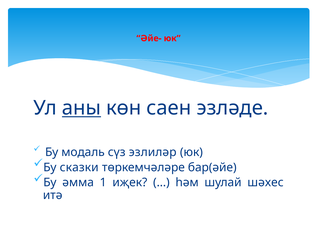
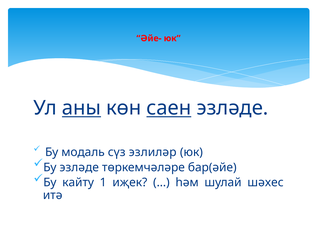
саен underline: none -> present (169, 108)
Бу сказки: сказки -> эзләде (79, 167)
әмма: әмма -> кайту (78, 182)
